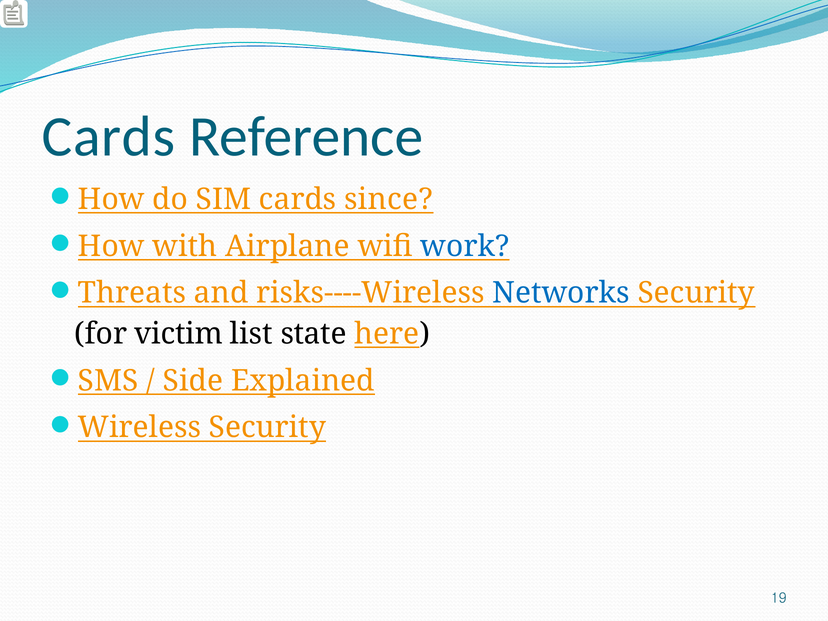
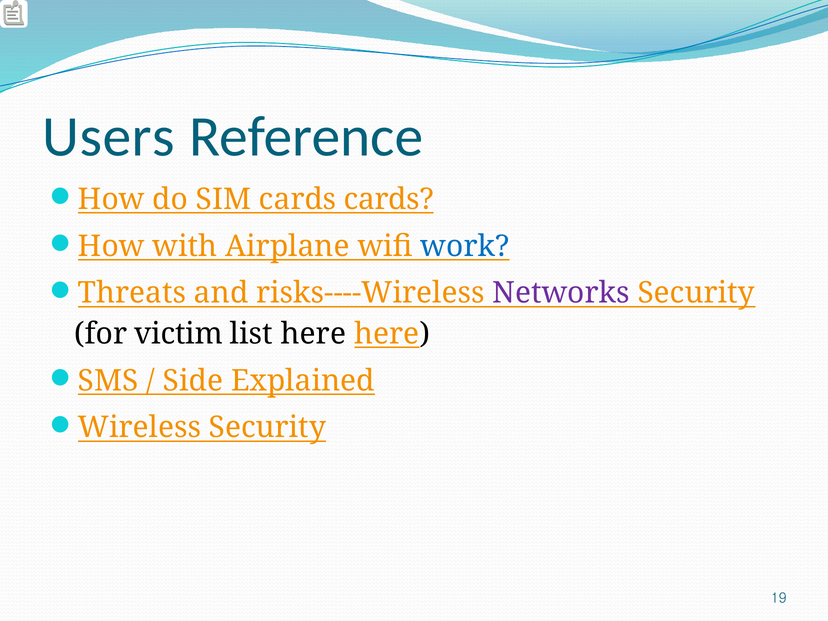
Cards: Cards -> Users (109, 137)
cards since: since -> cards (389, 199)
Networks colour: blue -> purple (561, 293)
list state: state -> here (313, 334)
